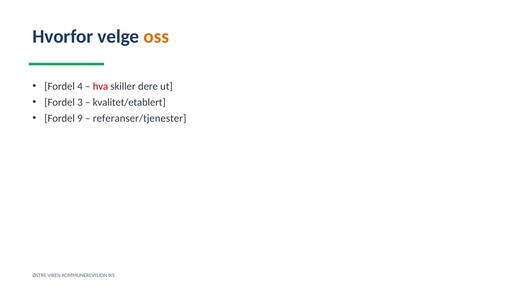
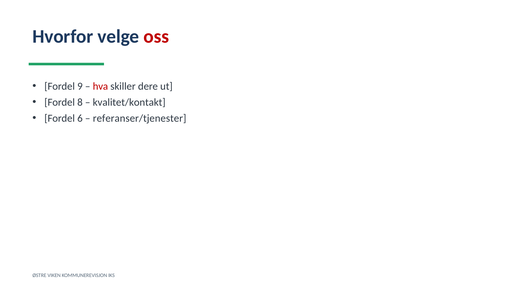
oss colour: orange -> red (156, 36)
4: 4 -> 9 (80, 86)
3: 3 -> 8 (80, 102)
kvalitet/etablert: kvalitet/etablert -> kvalitet/kontakt (129, 102)
9: 9 -> 6 (80, 118)
